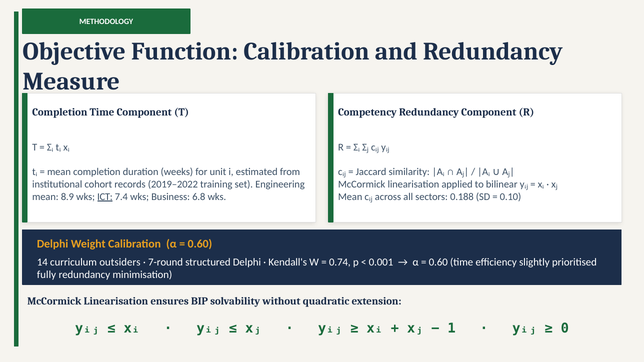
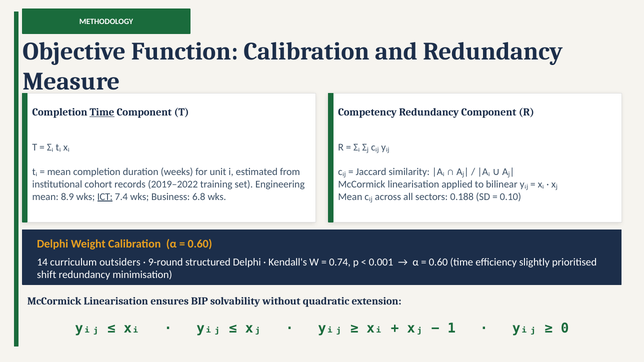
Time underline: none -> present (102, 112)
7-round: 7-round -> 9-round (166, 262)
fully: fully -> shift (47, 275)
